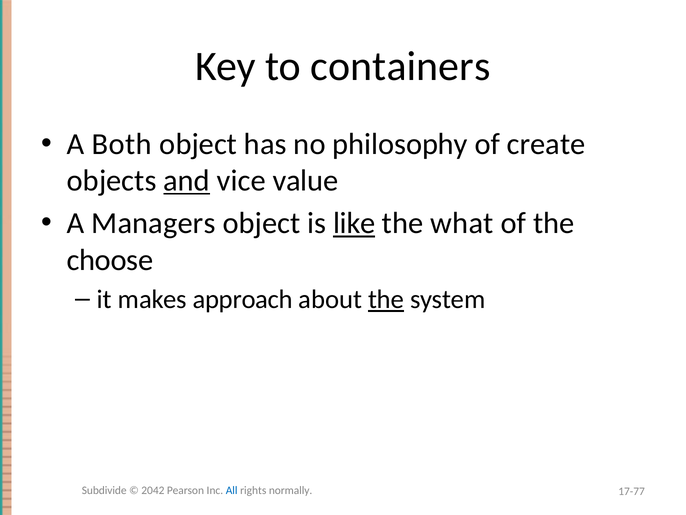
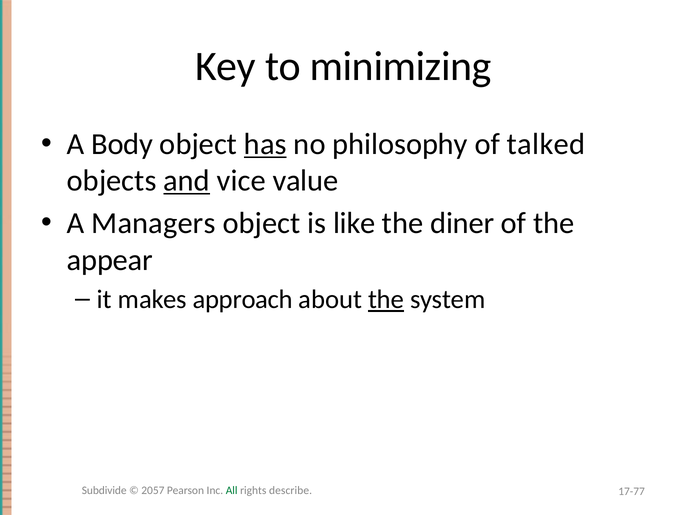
containers: containers -> minimizing (401, 66)
Both: Both -> Body (122, 144)
has underline: none -> present (265, 144)
create: create -> talked (546, 144)
like underline: present -> none (354, 223)
what: what -> diner (462, 223)
choose: choose -> appear (110, 260)
2042: 2042 -> 2057 (153, 490)
All colour: blue -> green (232, 490)
normally: normally -> describe (291, 490)
